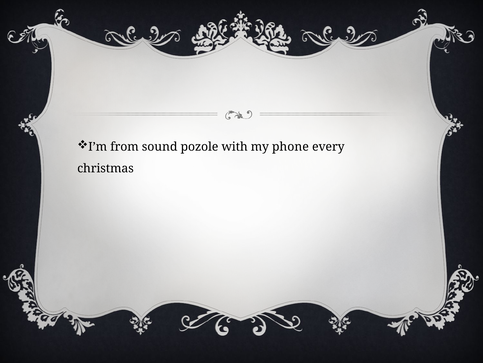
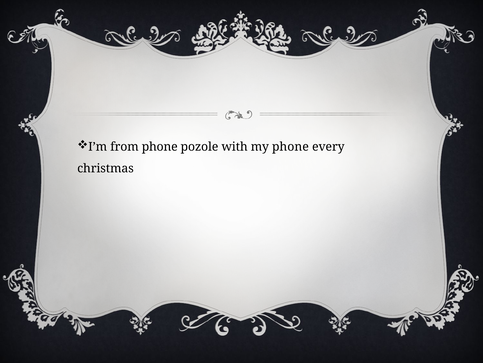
from sound: sound -> phone (160, 147)
